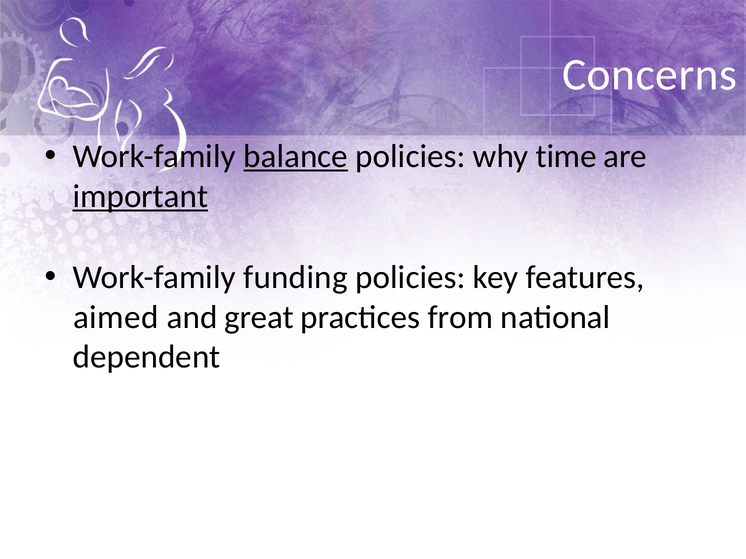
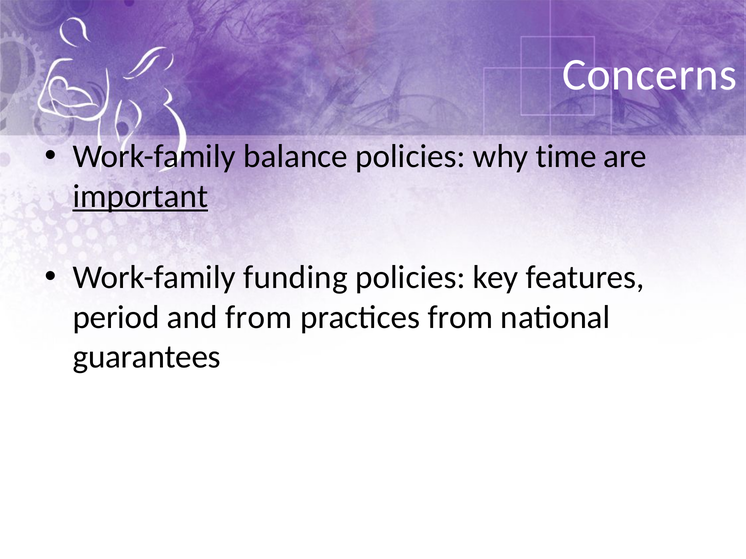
balance underline: present -> none (296, 157)
aimed: aimed -> period (116, 317)
and great: great -> from (259, 317)
dependent: dependent -> guarantees (147, 357)
